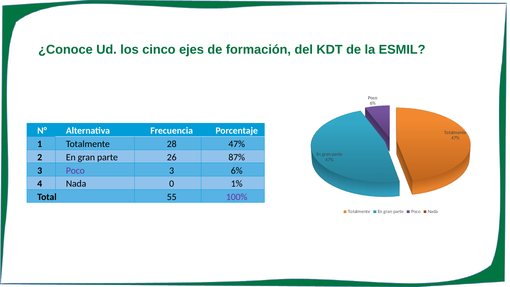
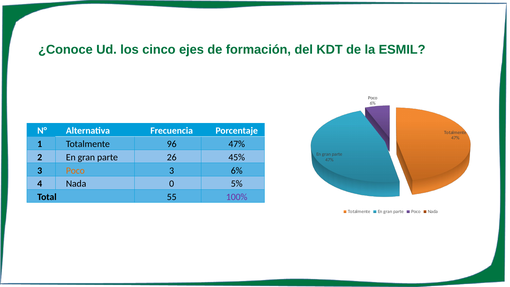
28: 28 -> 96 (172, 144)
87%: 87% -> 45% (237, 157)
Poco colour: purple -> orange (75, 171)
1%: 1% -> 5% (237, 184)
